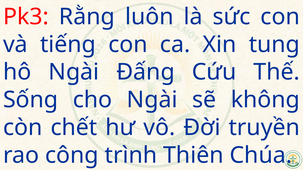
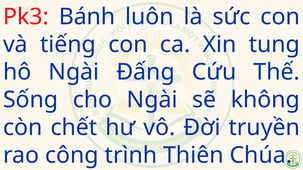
Rằng: Rằng -> Bánh (87, 17)
